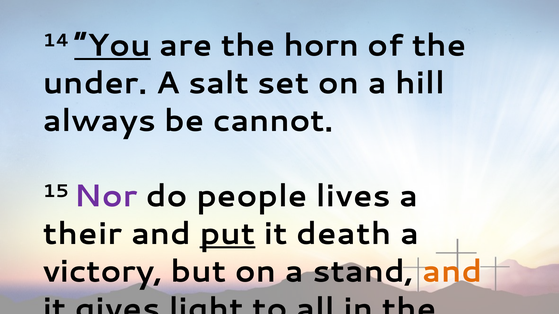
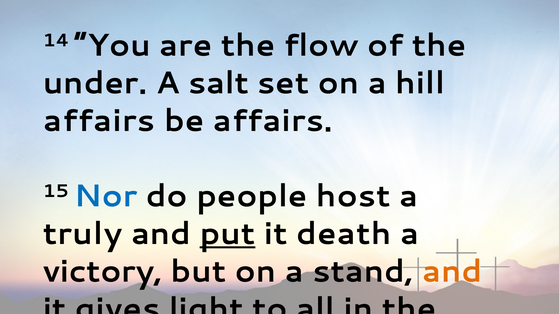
You underline: present -> none (113, 46)
horn: horn -> flow (321, 46)
always: always -> affairs (99, 121)
be cannot: cannot -> affairs (273, 121)
Nor colour: purple -> blue (106, 196)
lives: lives -> host (353, 196)
their: their -> truly (82, 234)
